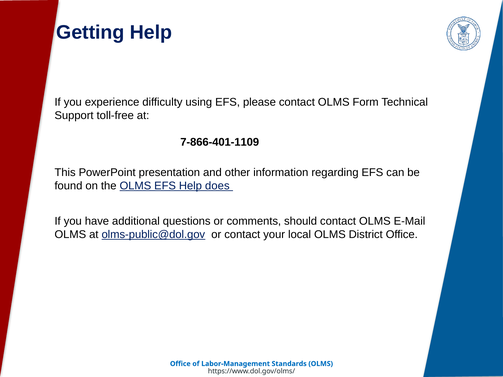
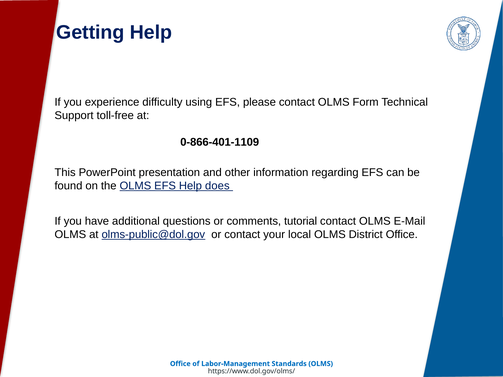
7-866-401-1109: 7-866-401-1109 -> 0-866-401-1109 (220, 142)
should: should -> tutorial (301, 221)
